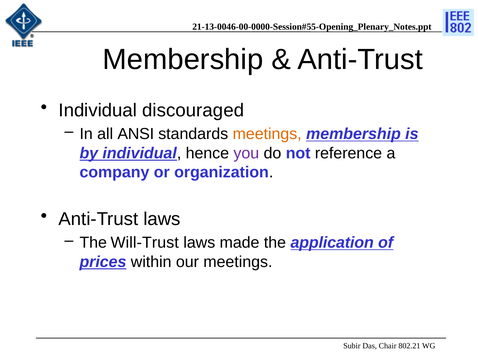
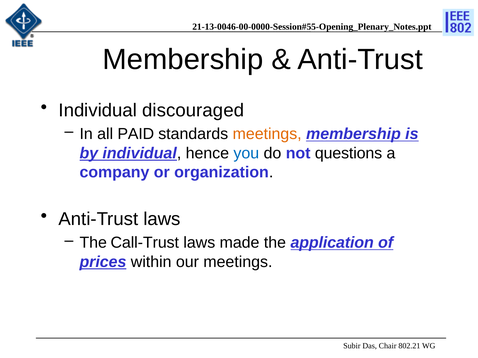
ANSI: ANSI -> PAID (136, 134)
you colour: purple -> blue (246, 153)
reference: reference -> questions (349, 153)
Will-Trust: Will-Trust -> Call-Trust (145, 243)
